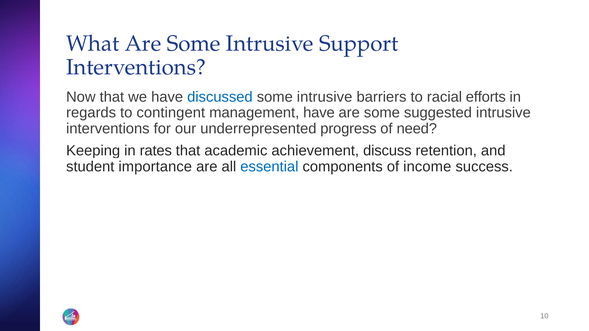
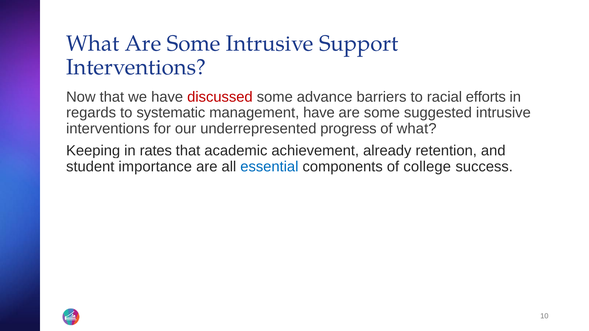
discussed colour: blue -> red (220, 97)
intrusive: intrusive -> advance (325, 97)
contingent: contingent -> systematic (171, 113)
of need: need -> what (417, 129)
discuss: discuss -> already (387, 151)
income: income -> college (427, 167)
